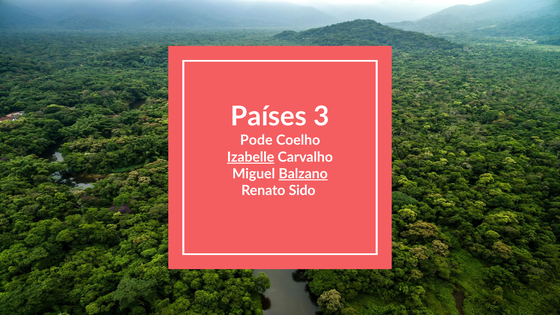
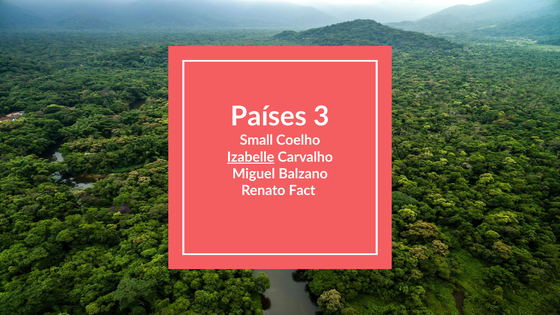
Pode: Pode -> Small (256, 140)
Balzano underline: present -> none (303, 174)
Sido: Sido -> Fact (302, 191)
